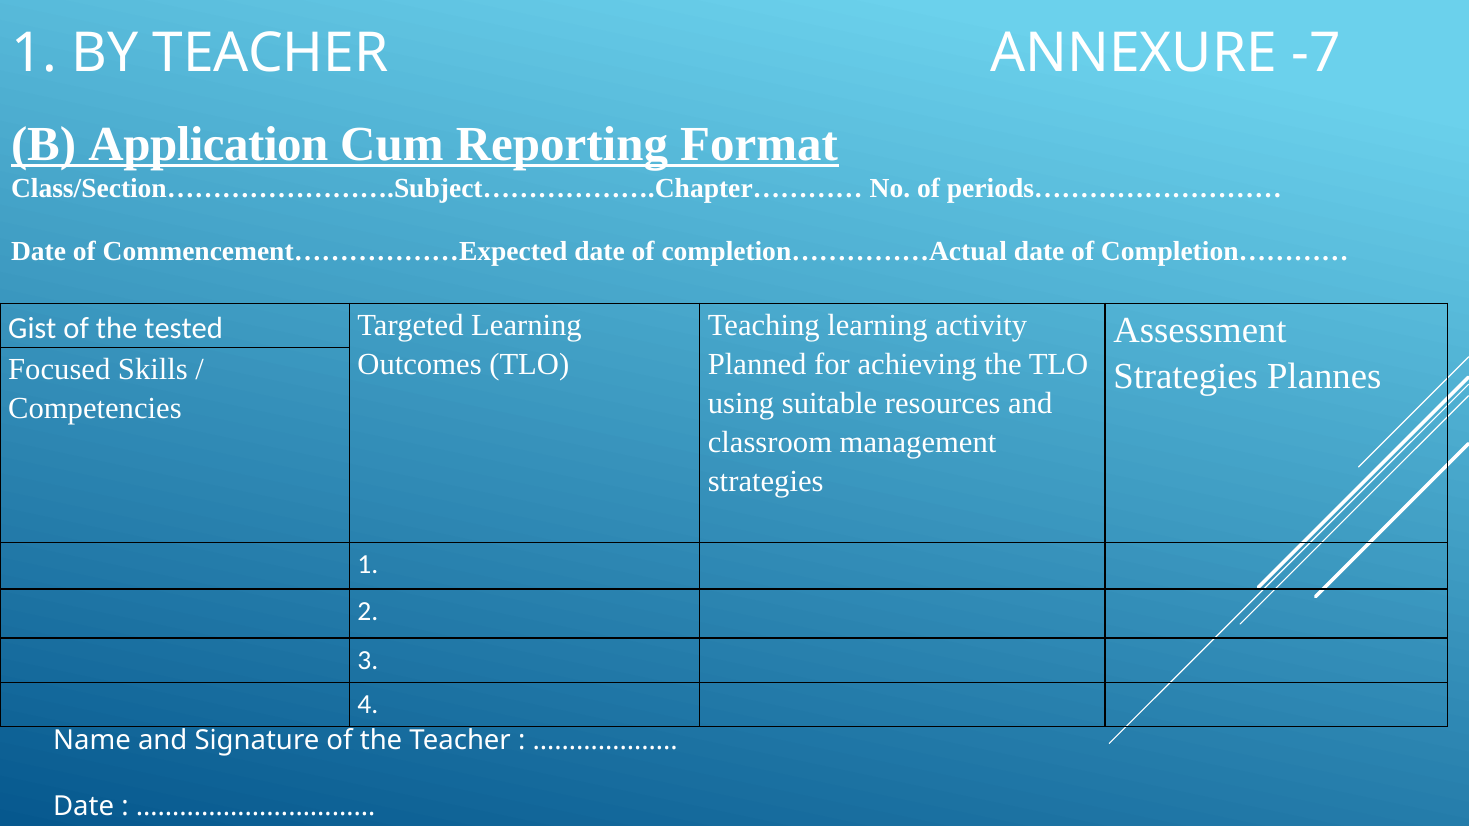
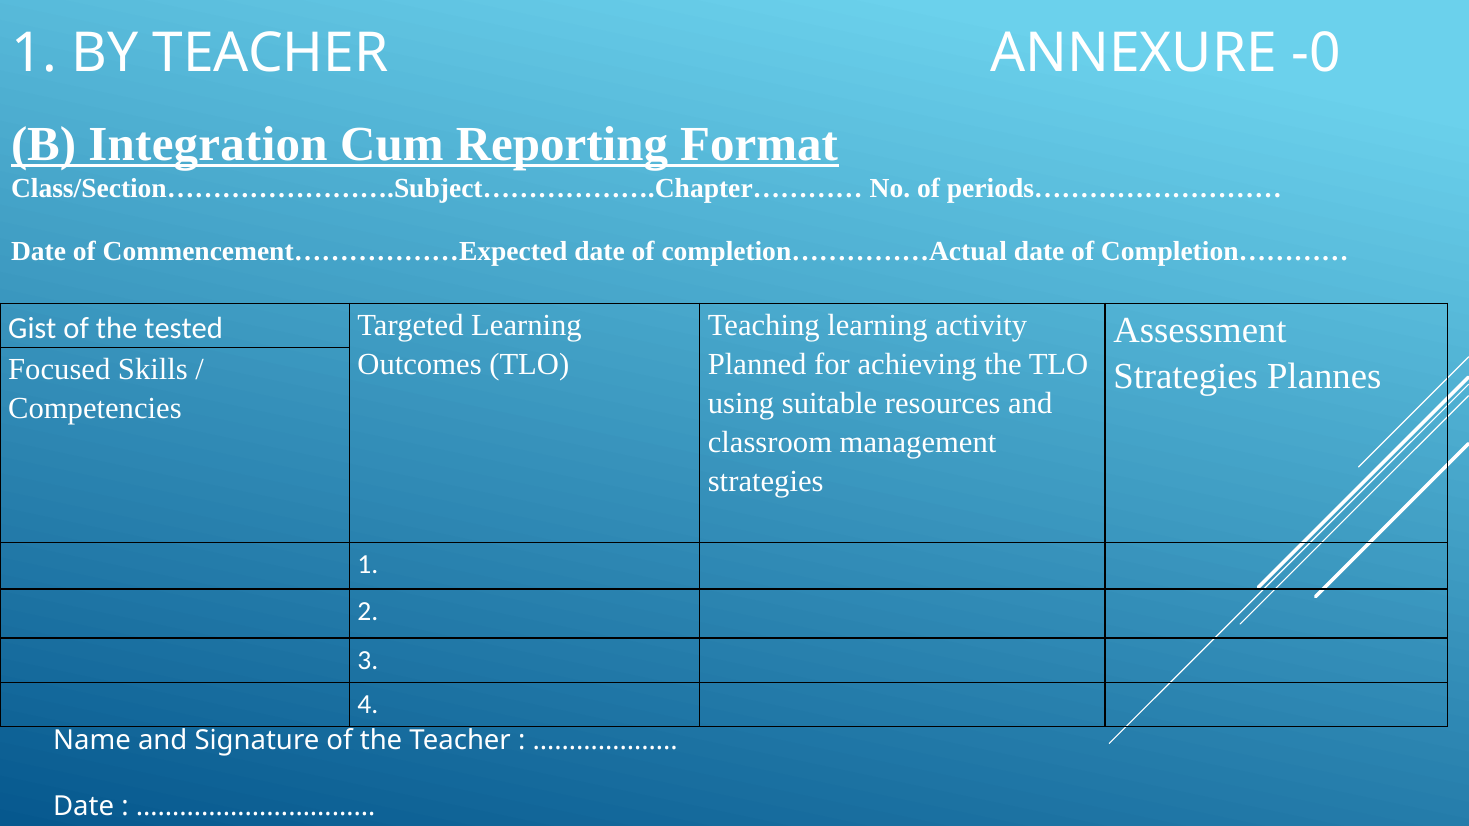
-7: -7 -> -0 (1316, 54)
Application: Application -> Integration (208, 144)
